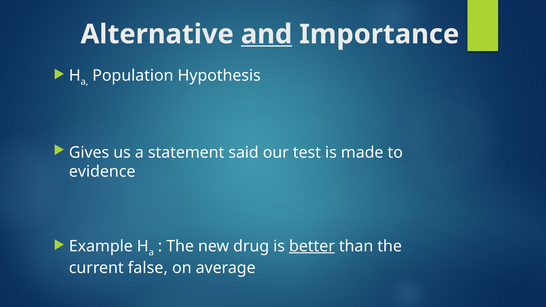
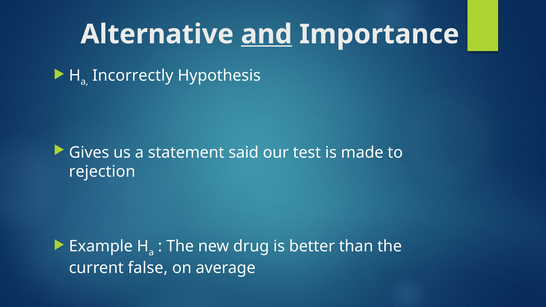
Population: Population -> Incorrectly (133, 76)
evidence: evidence -> rejection (102, 172)
better underline: present -> none (312, 246)
